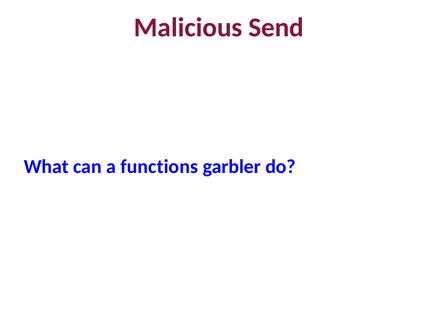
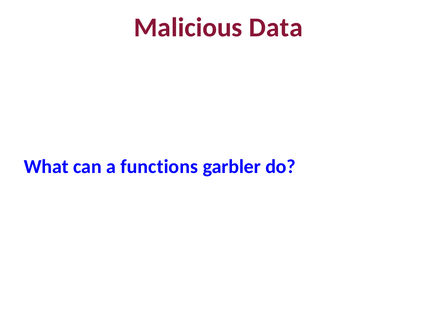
Send: Send -> Data (276, 27)
